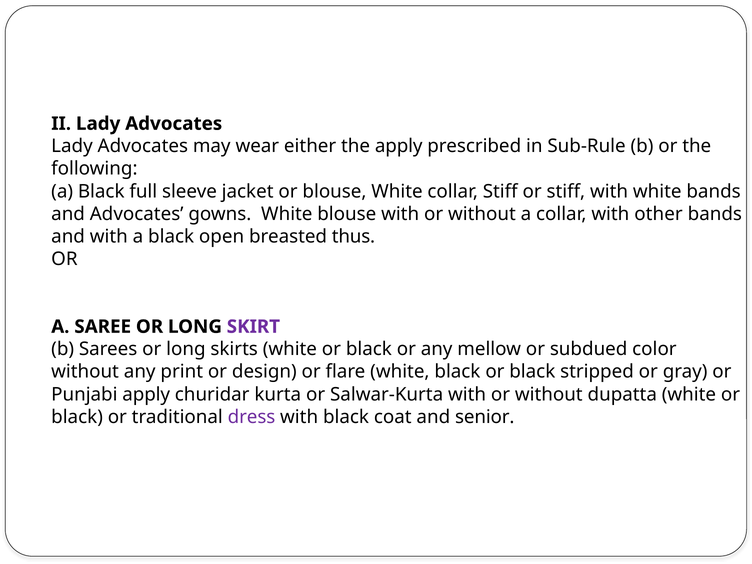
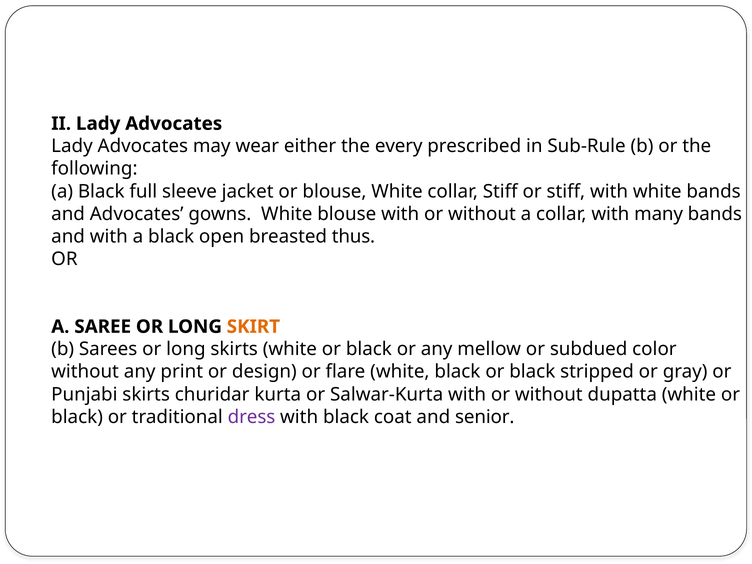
the apply: apply -> every (399, 146)
other: other -> many (659, 214)
SKIRT colour: purple -> orange (253, 327)
Punjabi apply: apply -> skirts (146, 394)
